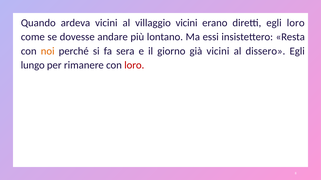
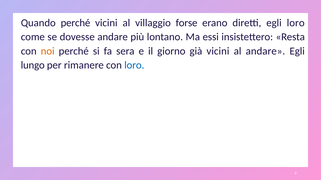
Quando ardeva: ardeva -> perché (75, 23)
villaggio vicini: vicini -> forse (187, 23)
al dissero: dissero -> andare (265, 51)
loro colour: red -> blue (134, 65)
